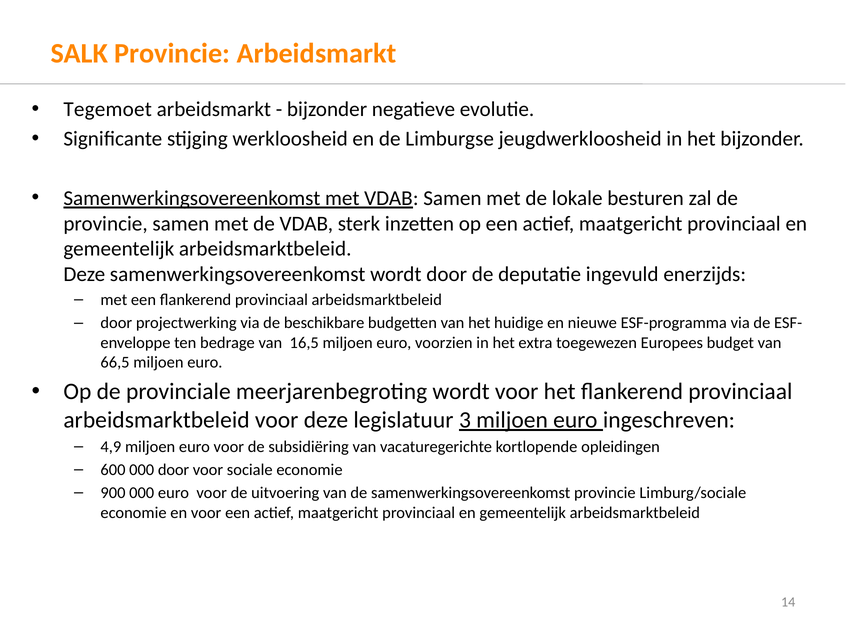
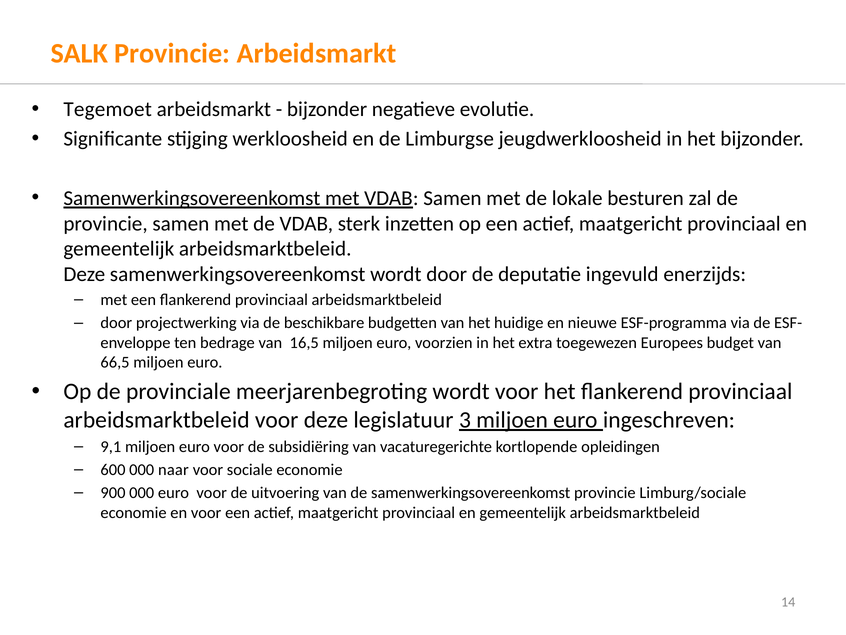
4,9: 4,9 -> 9,1 (111, 446)
000 door: door -> naar (173, 469)
